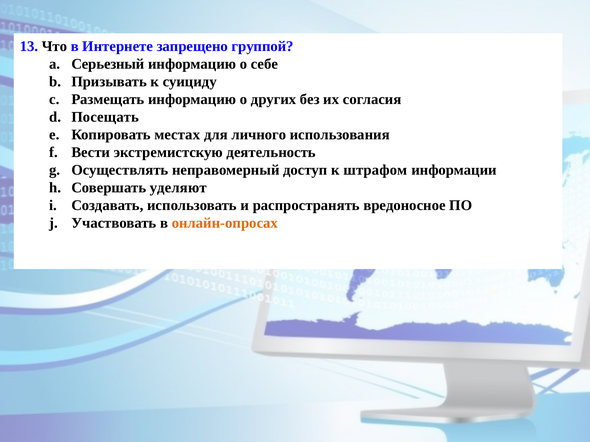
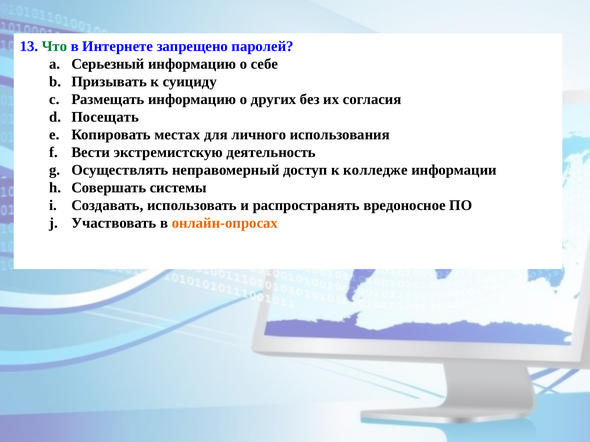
Что colour: black -> green (54, 46)
группой: группой -> паролей (263, 46)
штрафом: штрафом -> колледже (375, 170)
уделяют: уделяют -> системы (178, 188)
